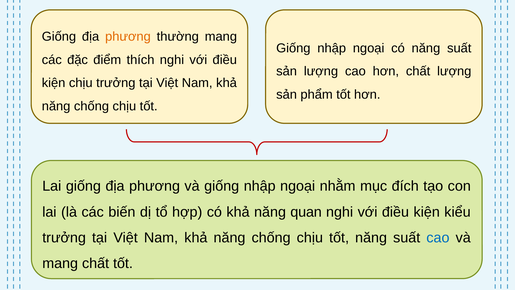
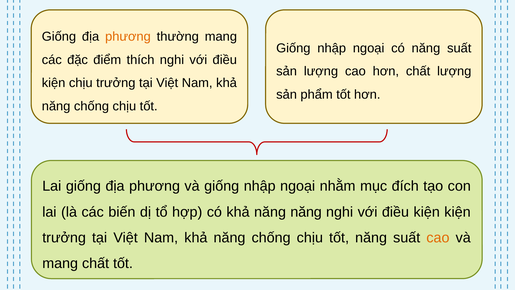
năng quan: quan -> năng (306, 212)
kiện kiểu: kiểu -> kiện (457, 212)
cao colour: blue -> orange (438, 237)
